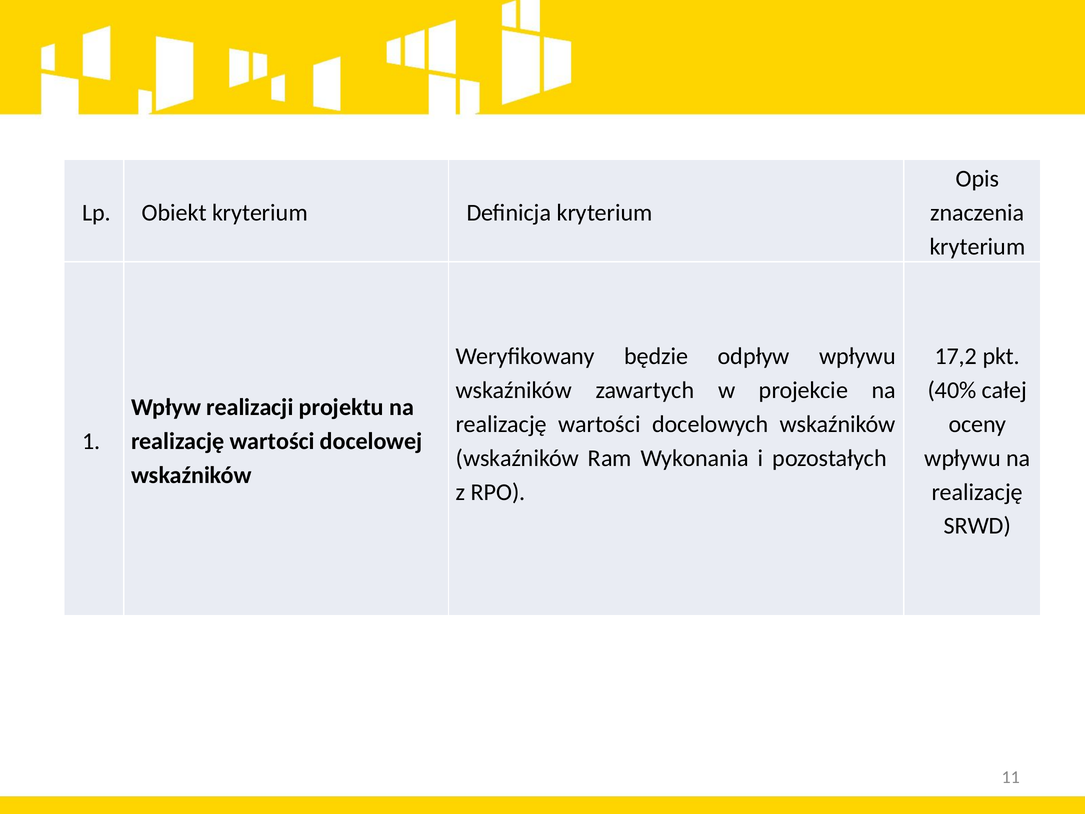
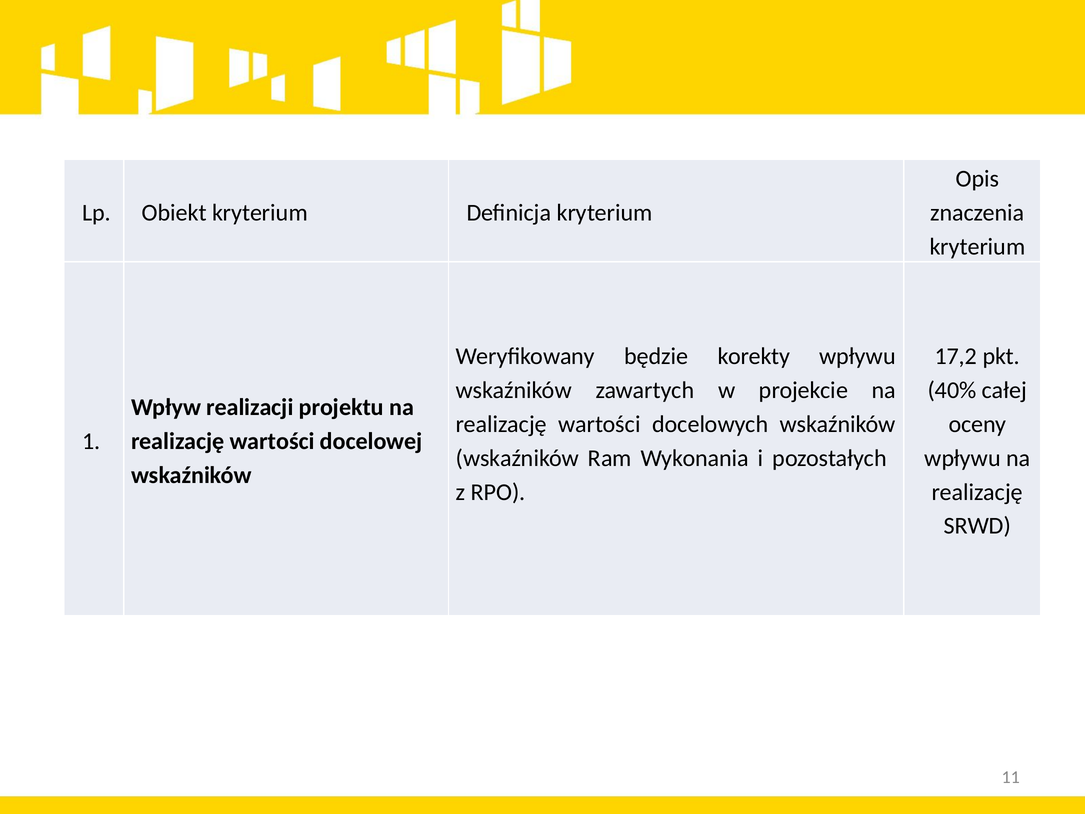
odpływ: odpływ -> korekty (754, 356)
